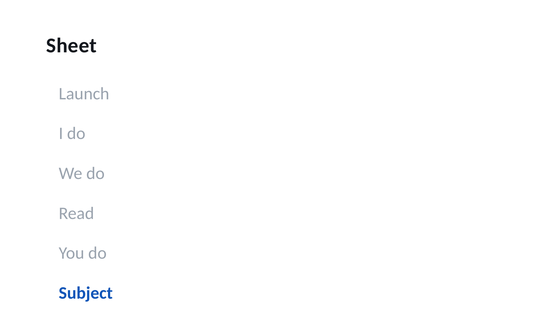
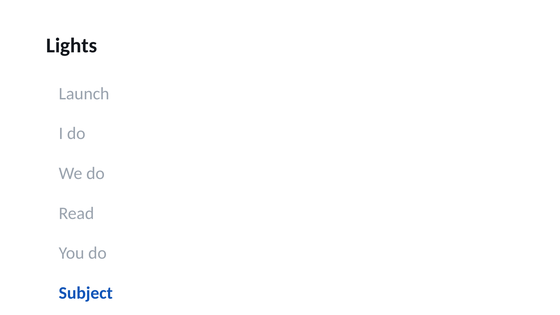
Sheet: Sheet -> Lights (72, 46)
